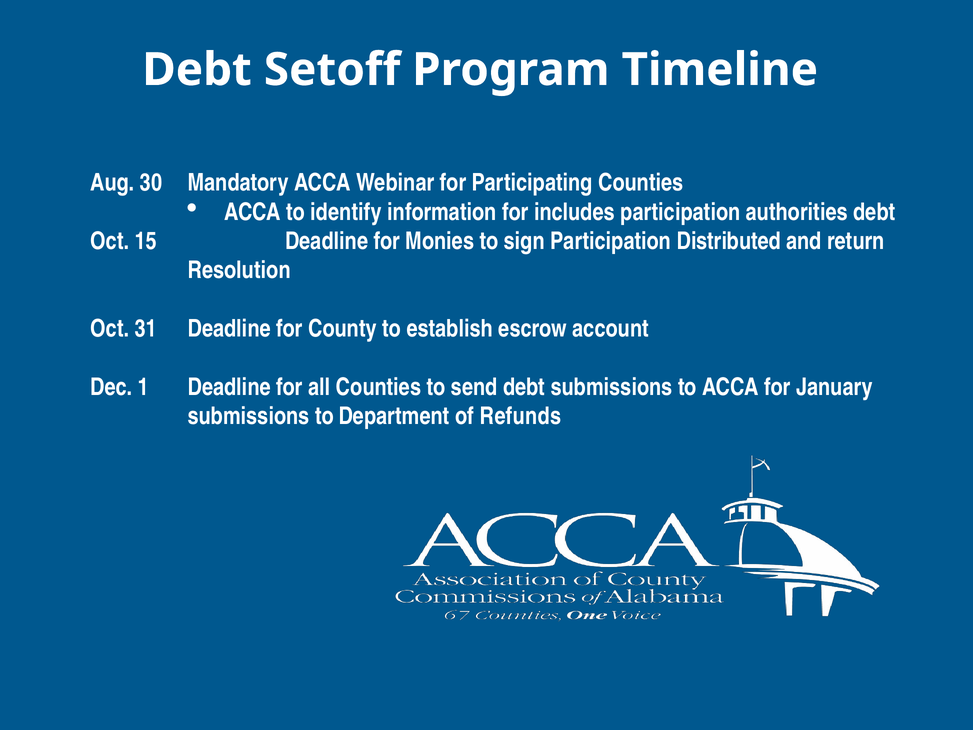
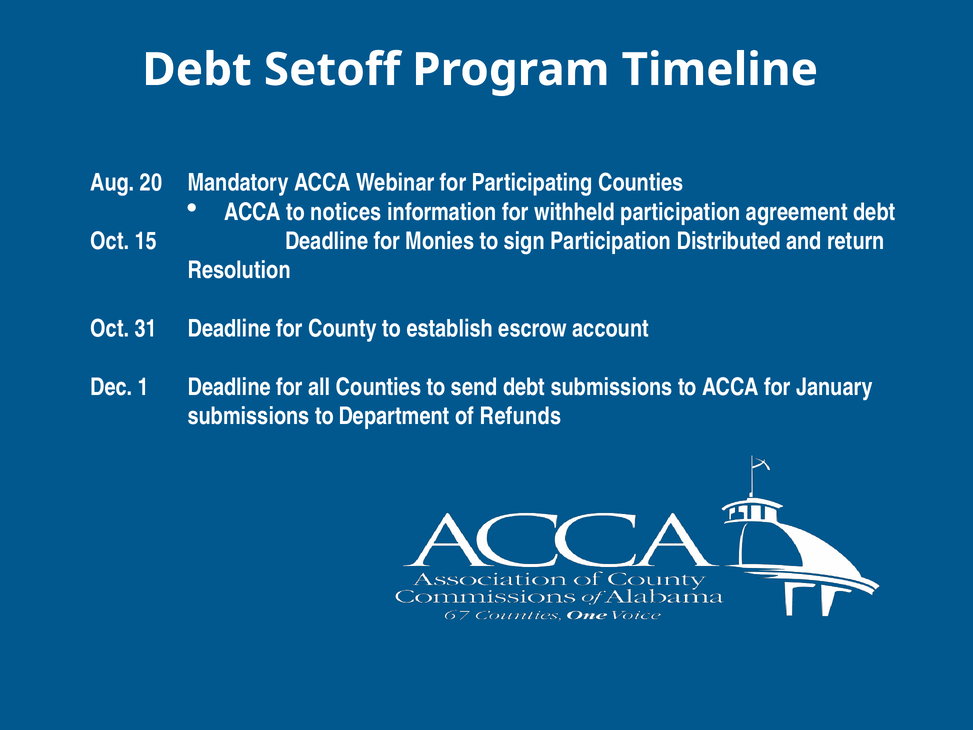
30: 30 -> 20 (151, 183)
identify: identify -> notices (346, 212)
includes: includes -> withheld (574, 212)
authorities: authorities -> agreement (797, 212)
